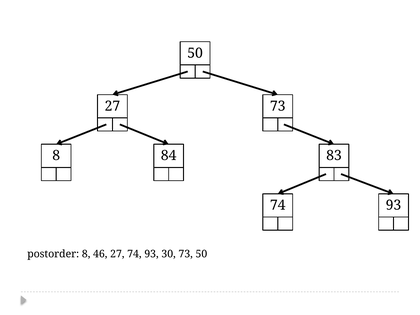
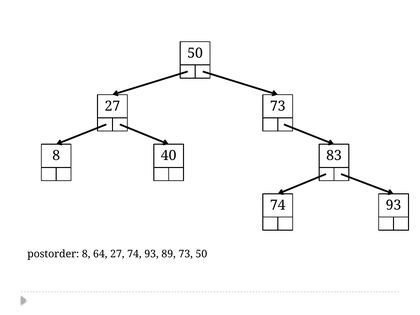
84: 84 -> 40 (169, 156)
46: 46 -> 64 (100, 254)
30: 30 -> 89 (169, 254)
